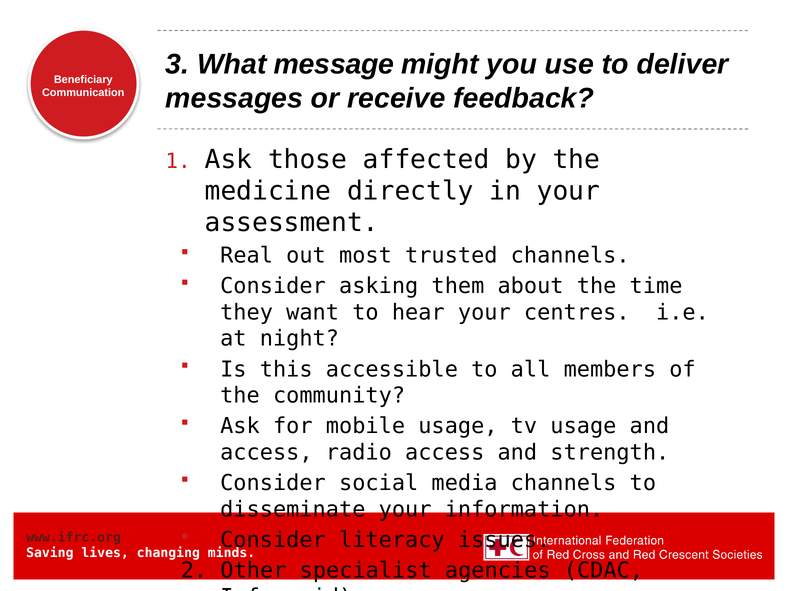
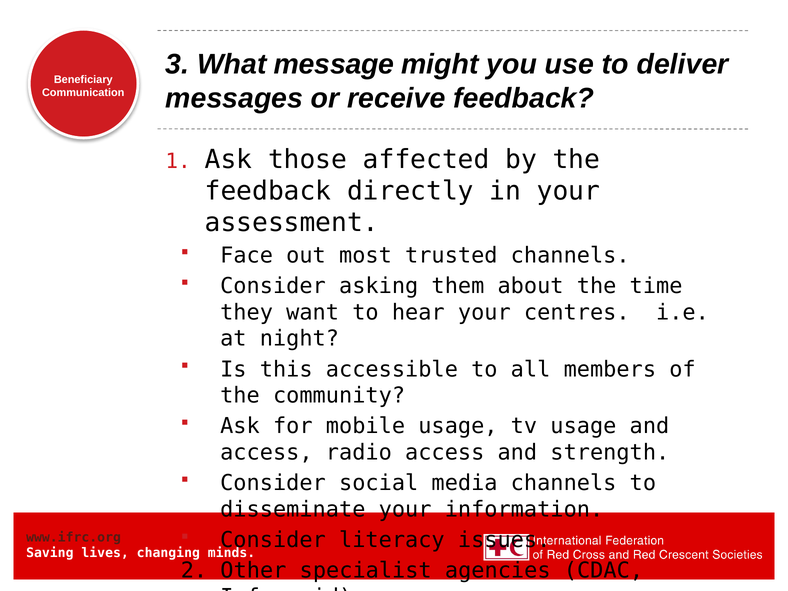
medicine: medicine -> feedback (268, 191)
Real: Real -> Face (247, 255)
